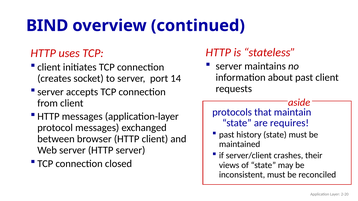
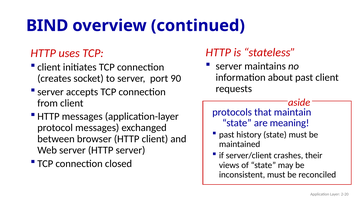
14: 14 -> 90 (176, 79)
requires: requires -> meaning (290, 123)
